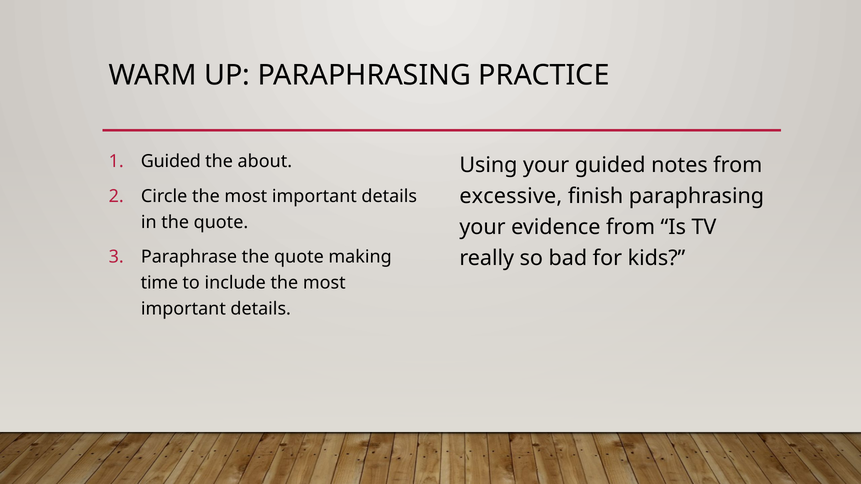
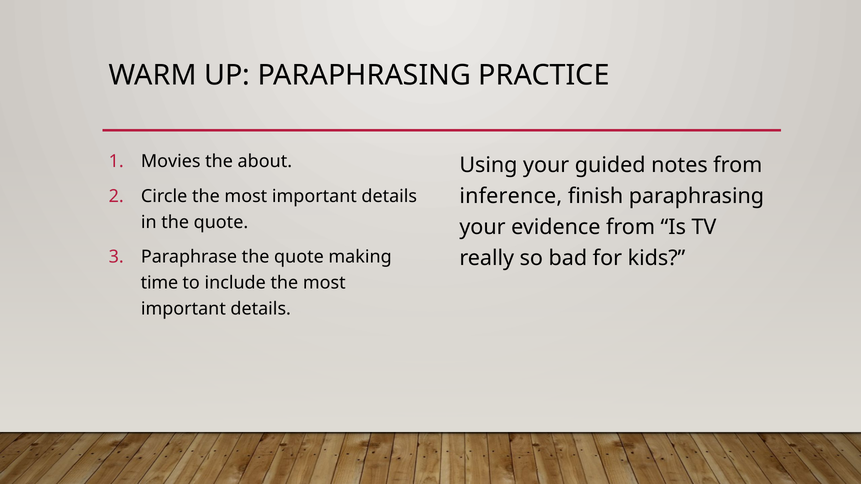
Guided: Guided -> Movies (171, 162)
excessive: excessive -> inference (511, 196)
